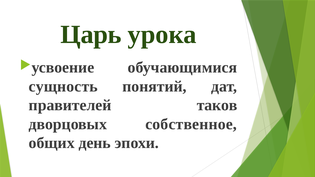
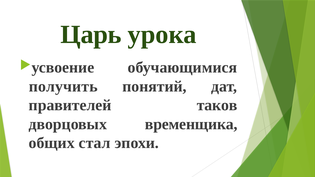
сущность: сущность -> получить (63, 86)
собственное: собственное -> временщика (191, 124)
день: день -> стал (95, 143)
